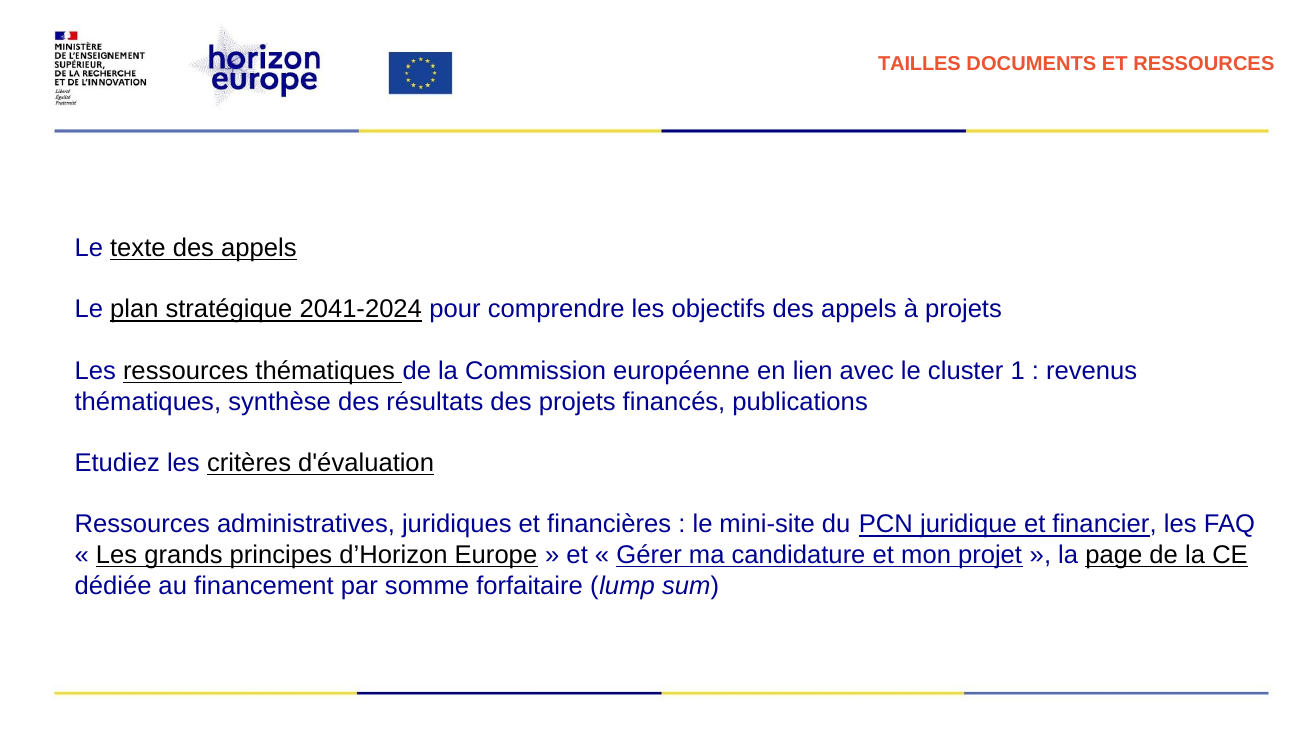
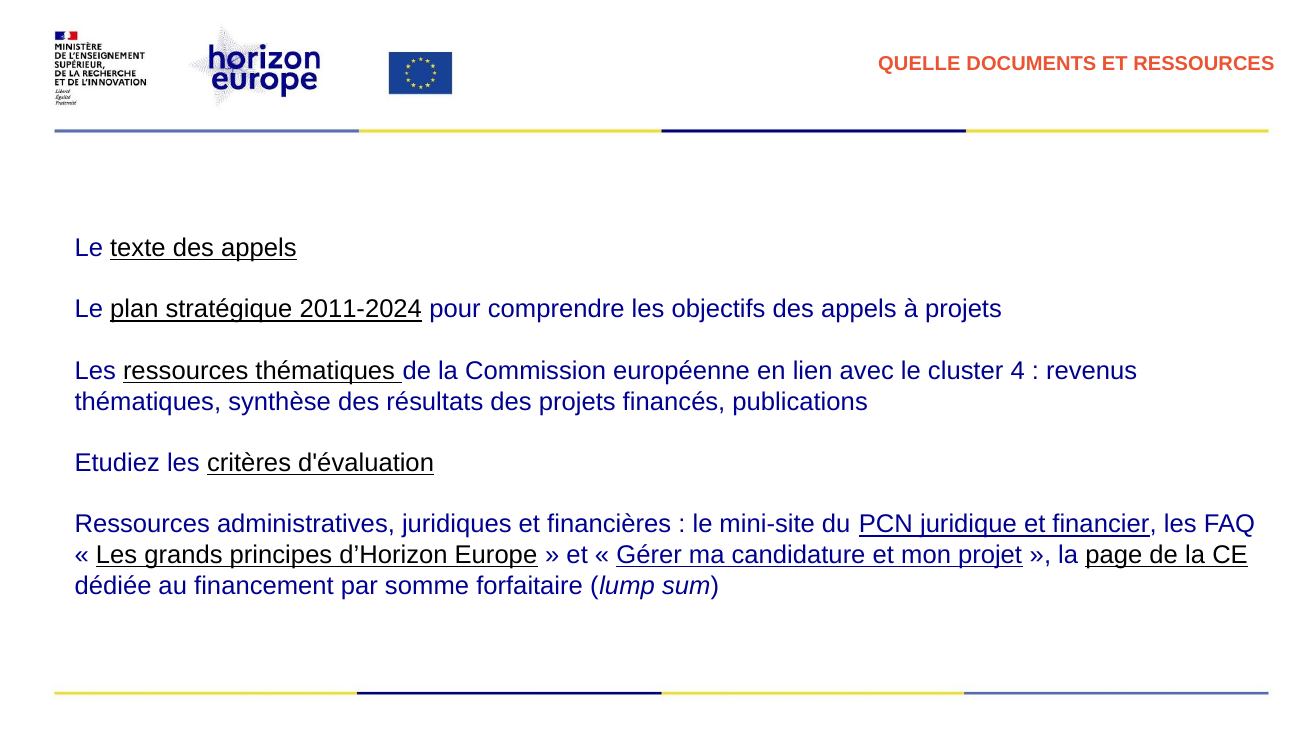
TAILLES: TAILLES -> QUELLE (919, 64)
2041-2024: 2041-2024 -> 2011-2024 (361, 310)
1: 1 -> 4 (1018, 371)
